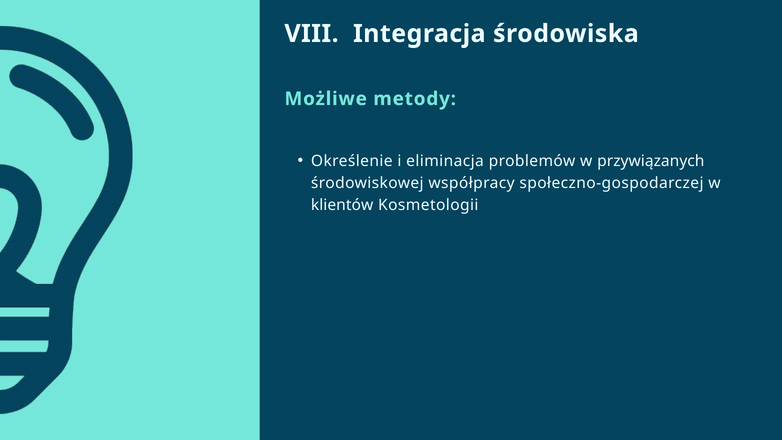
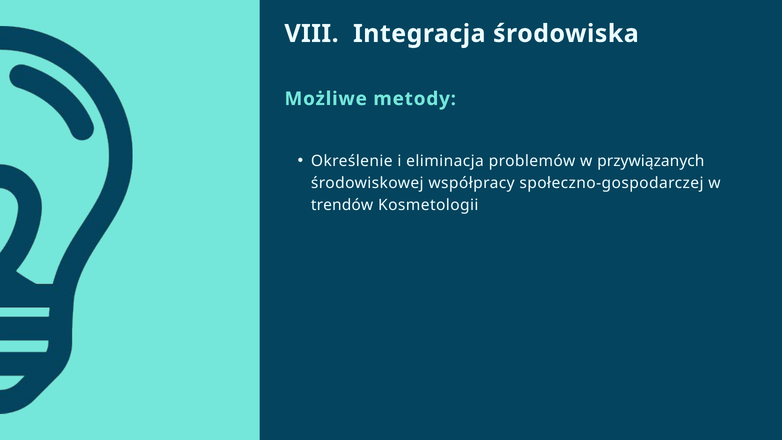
klientów: klientów -> trendów (342, 205)
